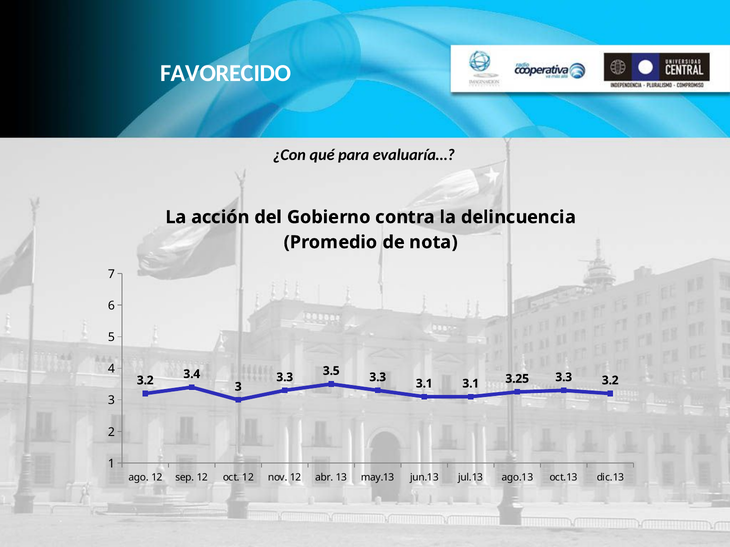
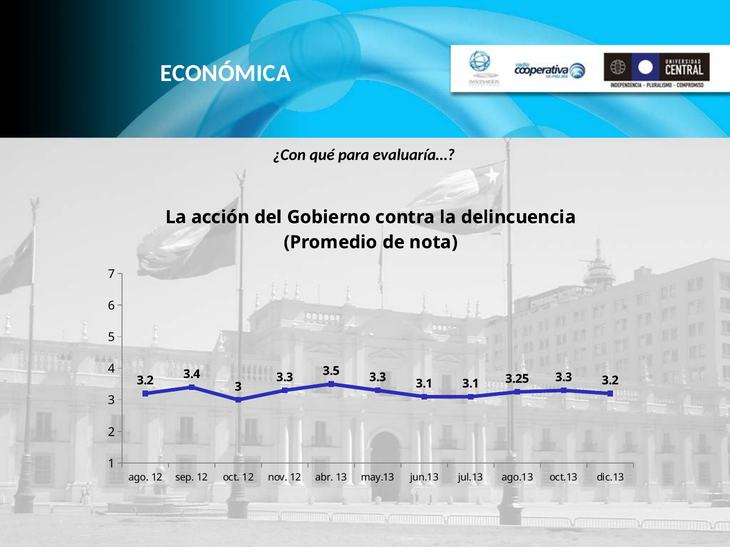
FAVORECIDO: FAVORECIDO -> ECONÓMICA (225, 74)
